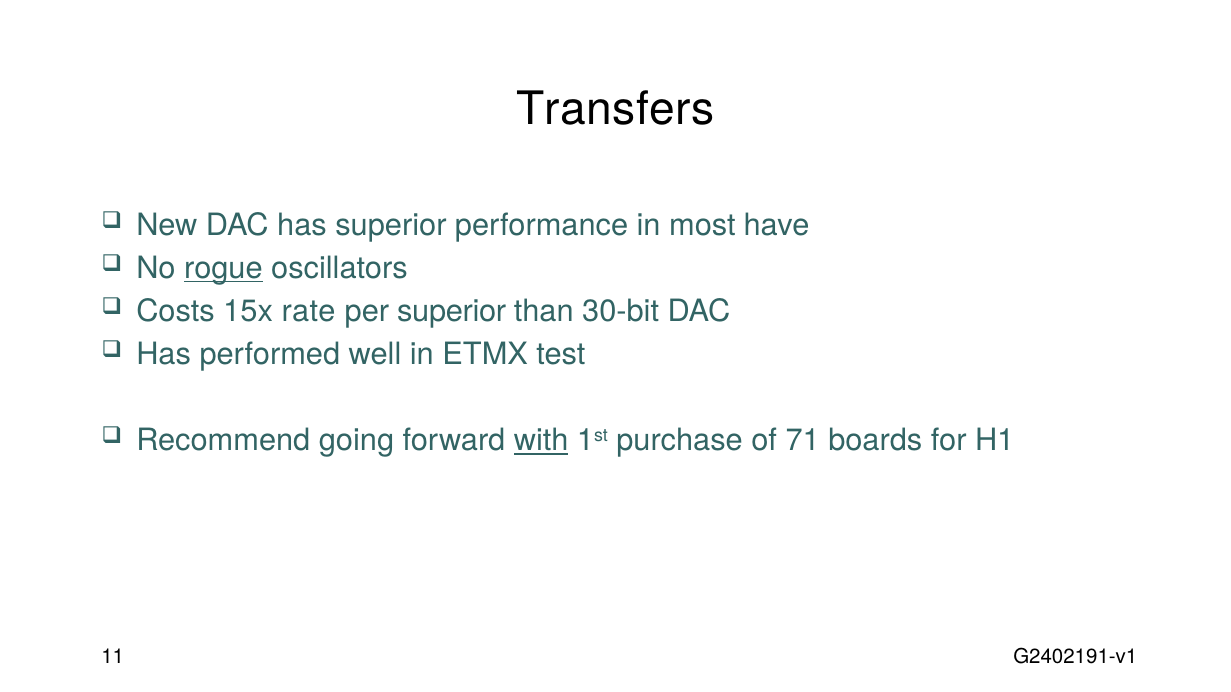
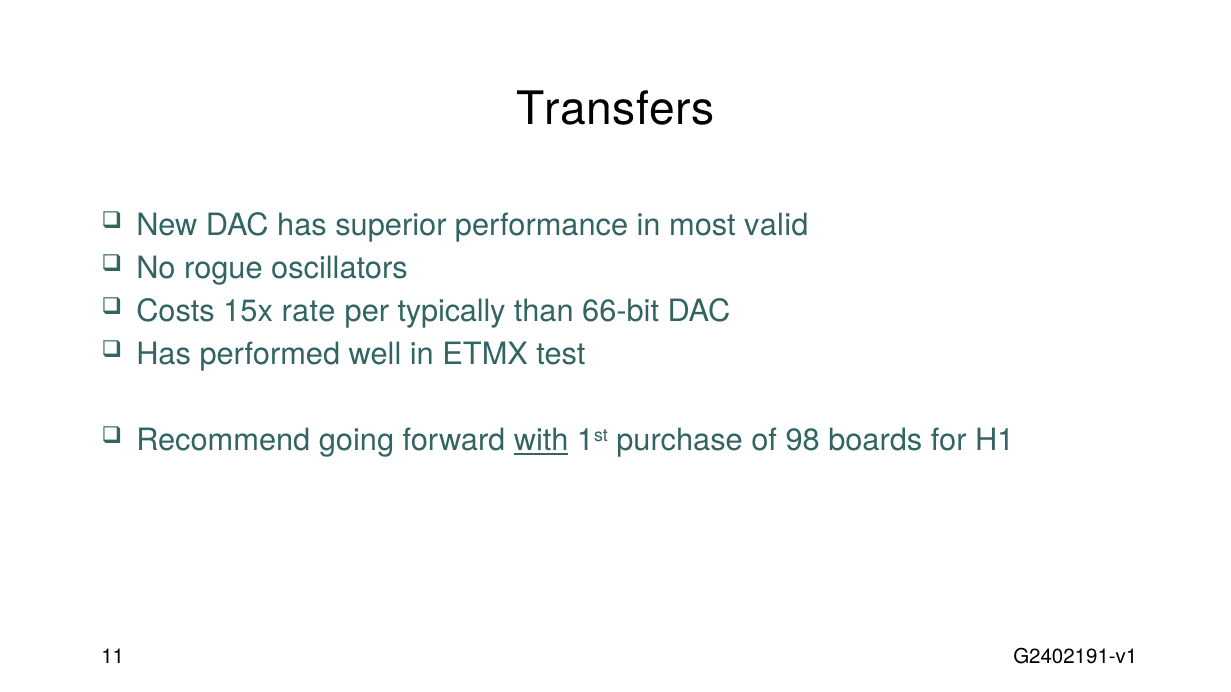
have: have -> valid (776, 225)
rogue underline: present -> none (223, 268)
per superior: superior -> typically (452, 311)
30-bit: 30-bit -> 66-bit (621, 311)
71: 71 -> 98 (803, 441)
